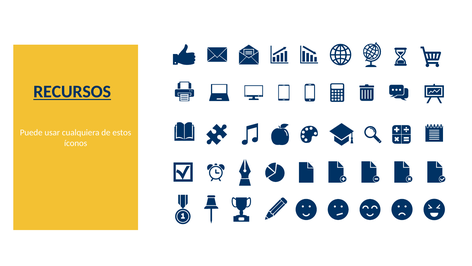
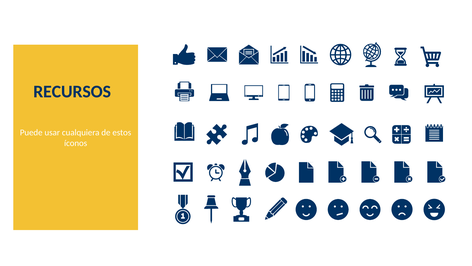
RECURSOS underline: present -> none (72, 92)
